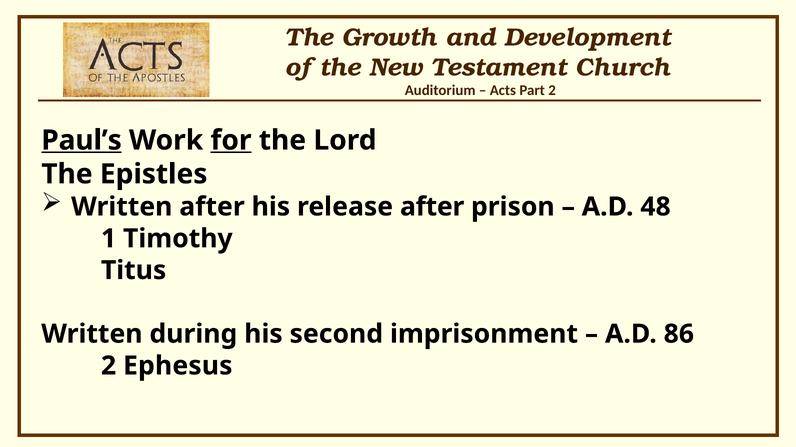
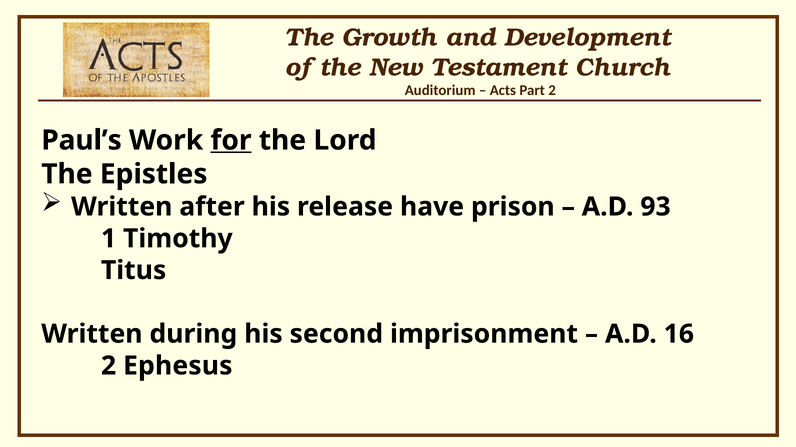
Paul’s underline: present -> none (82, 141)
release after: after -> have (432, 207)
48: 48 -> 93 (656, 207)
86: 86 -> 16 (679, 334)
